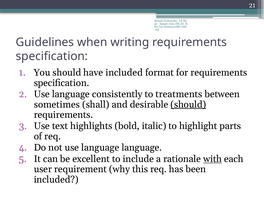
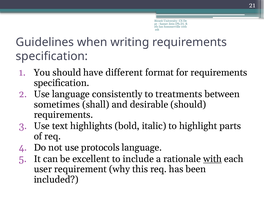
have included: included -> different (124, 73)
should underline: present -> none (188, 104)
not use language: language -> protocols (100, 148)
